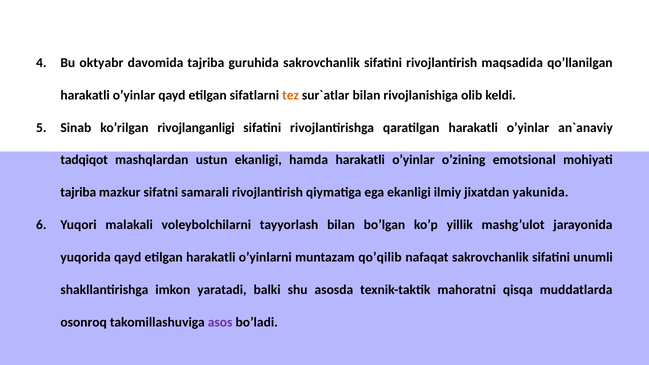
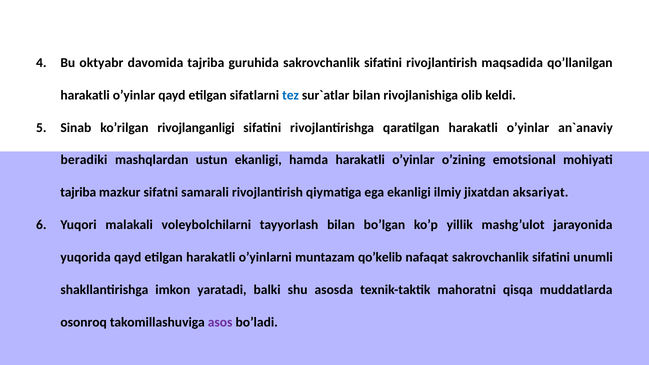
tez colour: orange -> blue (291, 95)
tadqiqot: tadqiqot -> beradiki (84, 160)
yakunida: yakunida -> aksariyat (540, 192)
qo’qilib: qo’qilib -> qo’kelib (380, 257)
